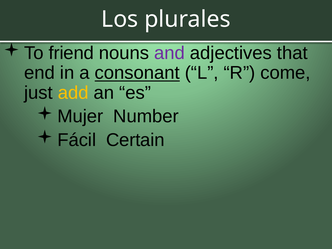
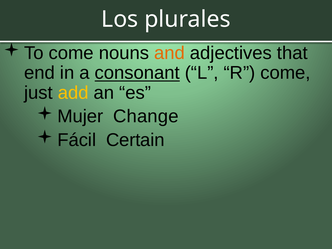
friend: friend -> come (71, 53)
and colour: purple -> orange (169, 53)
Number: Number -> Change (146, 116)
